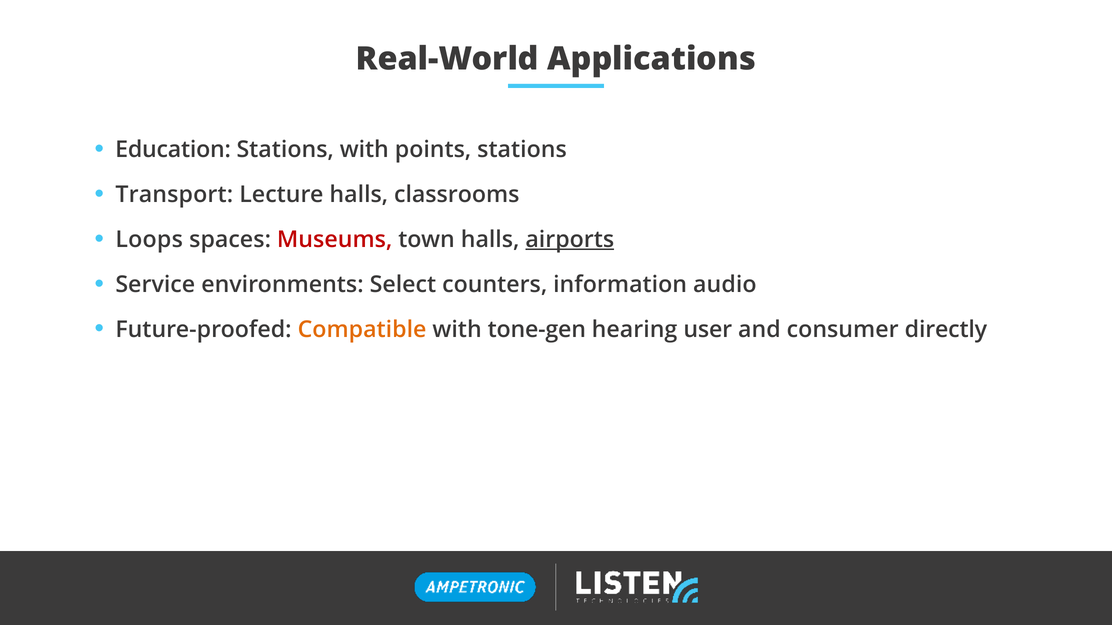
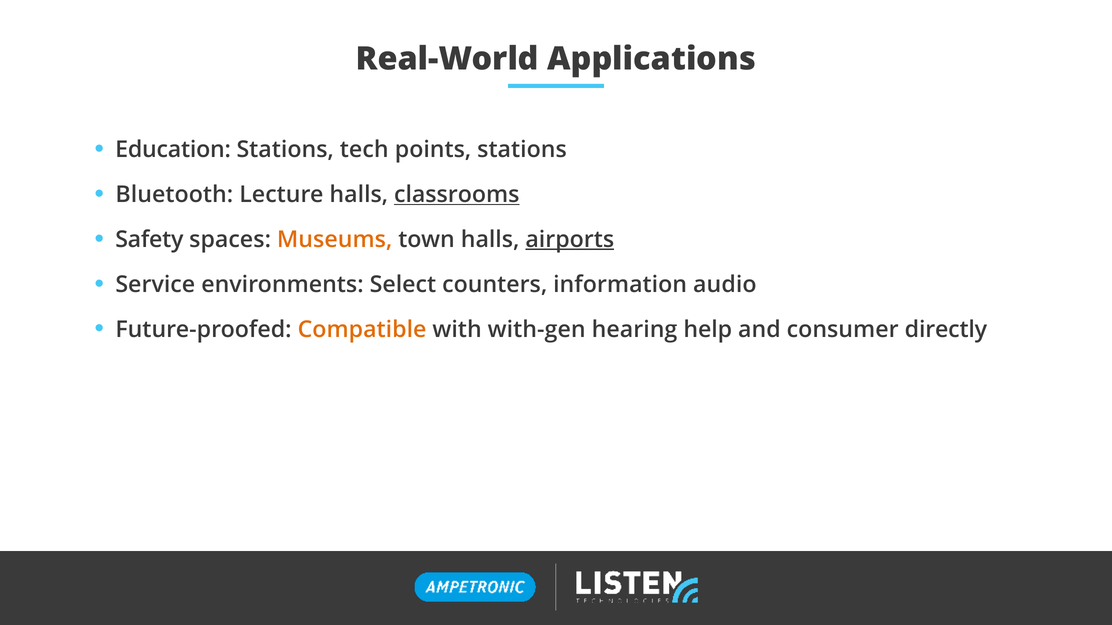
Stations with: with -> tech (364, 150)
Transport: Transport -> Bluetooth (174, 195)
classrooms underline: none -> present (457, 195)
Loops: Loops -> Safety (149, 240)
Museums colour: red -> orange (335, 240)
tone-gen: tone-gen -> with-gen (537, 330)
user: user -> help (708, 330)
